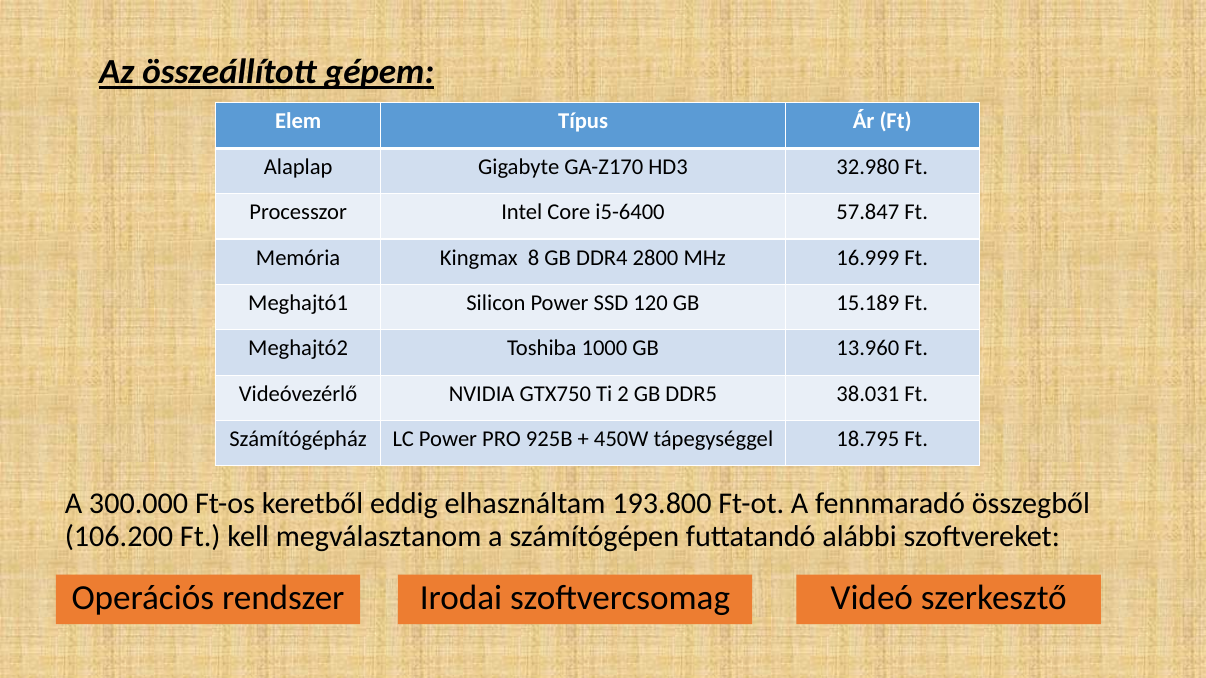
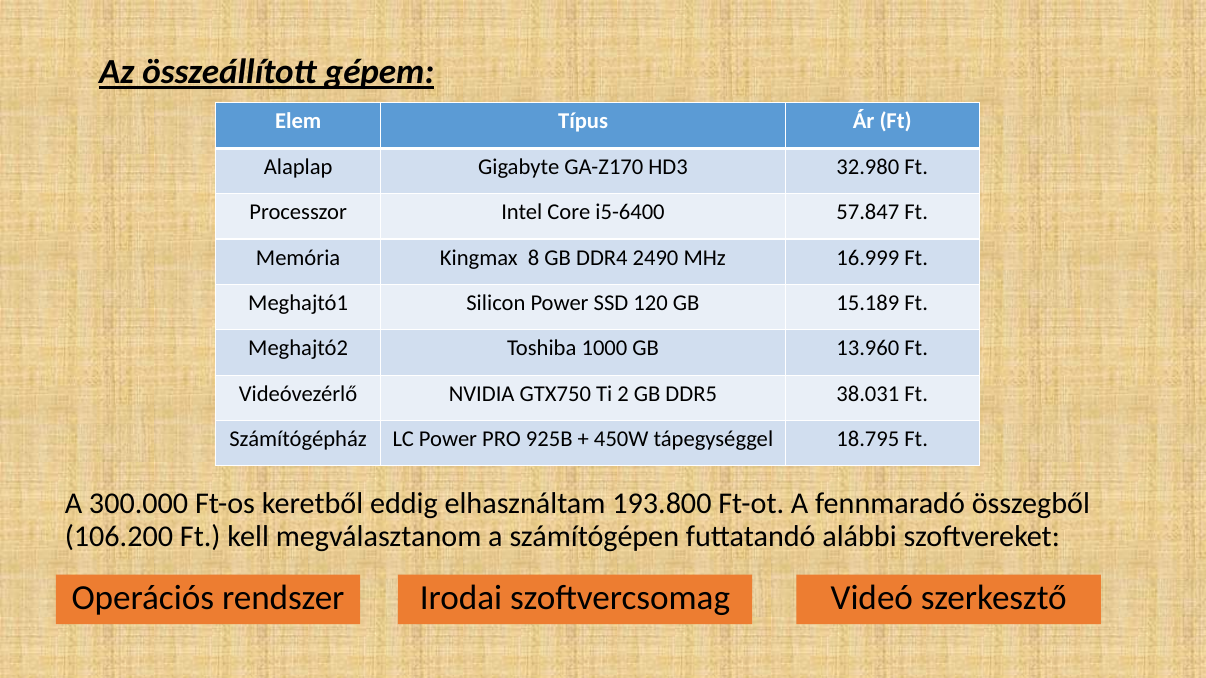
2800: 2800 -> 2490 (656, 258)
